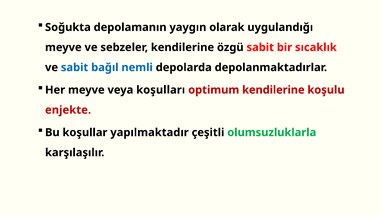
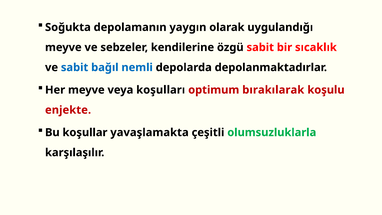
optimum kendilerine: kendilerine -> bırakılarak (273, 90)
yapılmaktadır: yapılmaktadır -> yavaşlamakta (150, 132)
